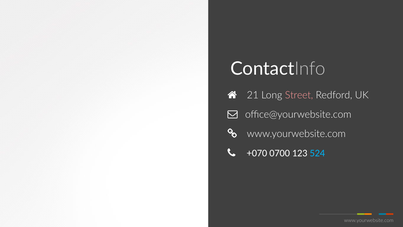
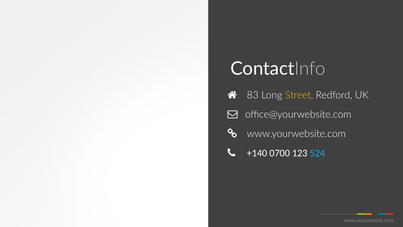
21: 21 -> 83 (253, 95)
Street colour: pink -> yellow (299, 95)
+070: +070 -> +140 (257, 153)
